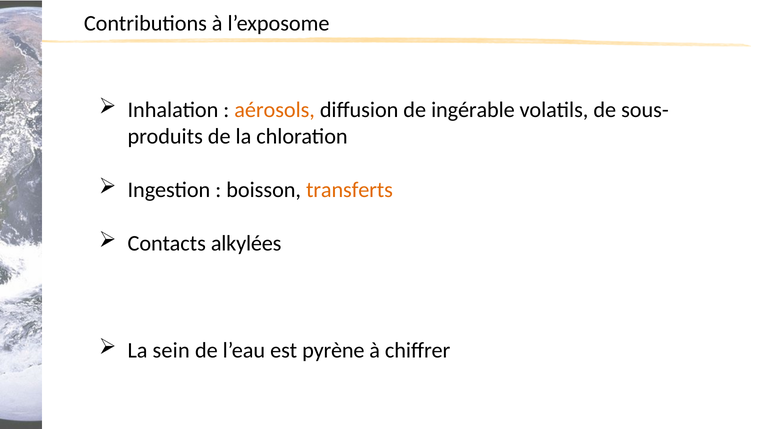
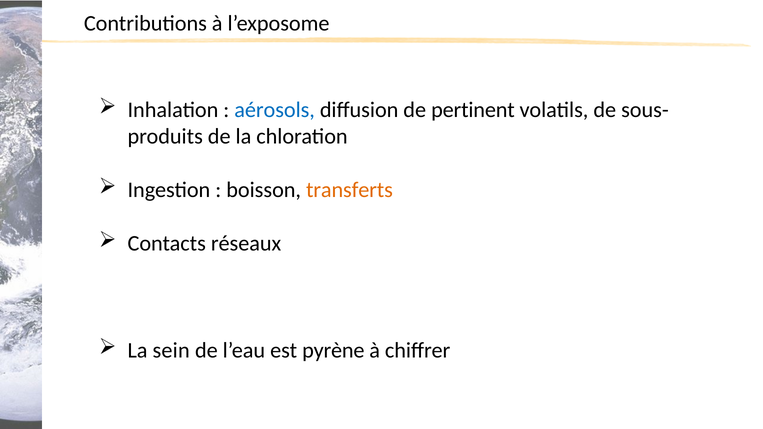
aérosols colour: orange -> blue (275, 110)
ingérable: ingérable -> pertinent (473, 110)
alkylées: alkylées -> réseaux (246, 244)
